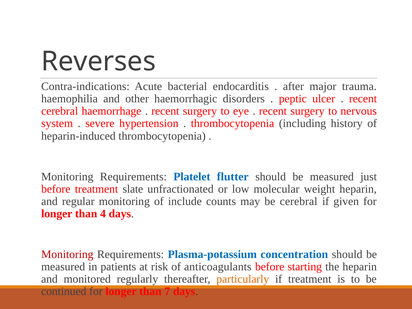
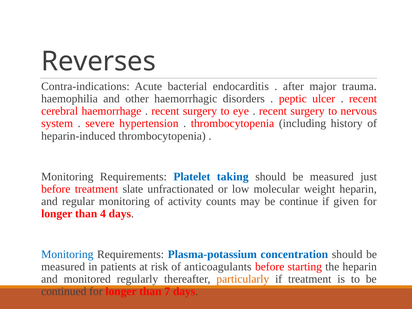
flutter: flutter -> taking (233, 177)
include: include -> activity (185, 201)
be cerebral: cerebral -> continue (299, 201)
Monitoring colour: red -> blue (67, 254)
